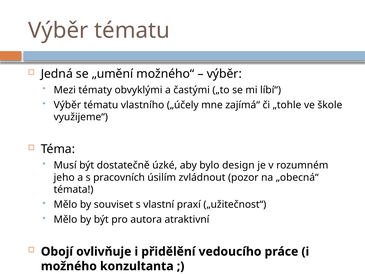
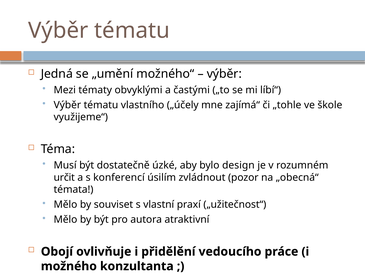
jeho: jeho -> určit (64, 177)
pracovních: pracovních -> konferencí (119, 177)
